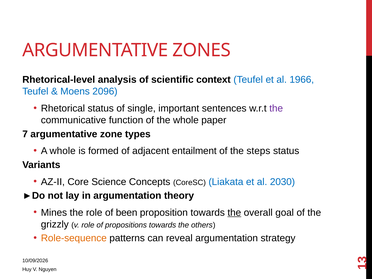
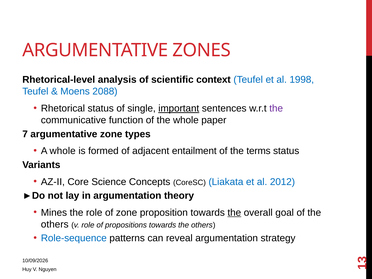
1966: 1966 -> 1998 (302, 80)
2096: 2096 -> 2088 (105, 92)
important underline: none -> present (179, 108)
steps: steps -> terms (259, 151)
2030: 2030 -> 2012 (282, 182)
of been: been -> zone (127, 213)
grizzly: grizzly -> others (55, 224)
Role-sequence colour: orange -> blue (74, 238)
